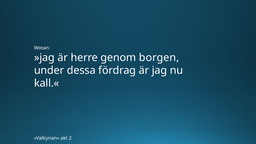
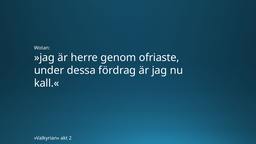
borgen: borgen -> ofriaste (159, 58)
